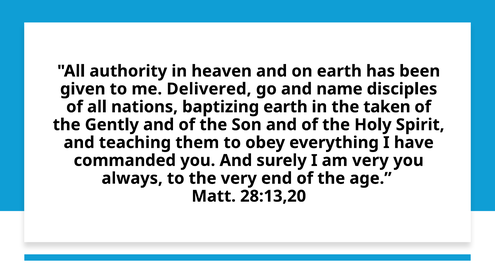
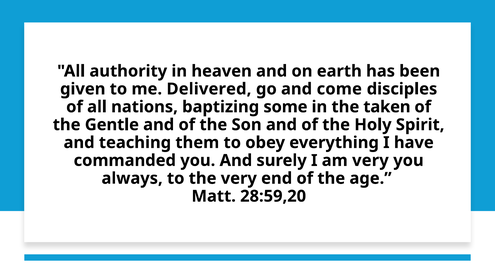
name: name -> come (339, 89)
baptizing earth: earth -> some (285, 107)
Gently: Gently -> Gentle (112, 124)
28:13,20: 28:13,20 -> 28:59,20 (273, 196)
